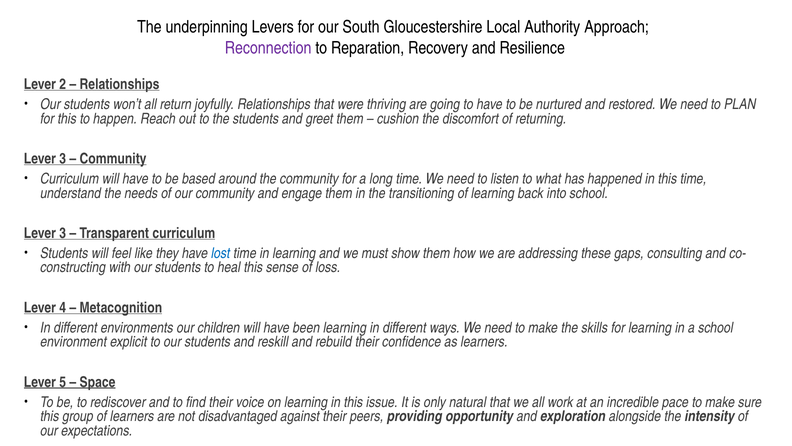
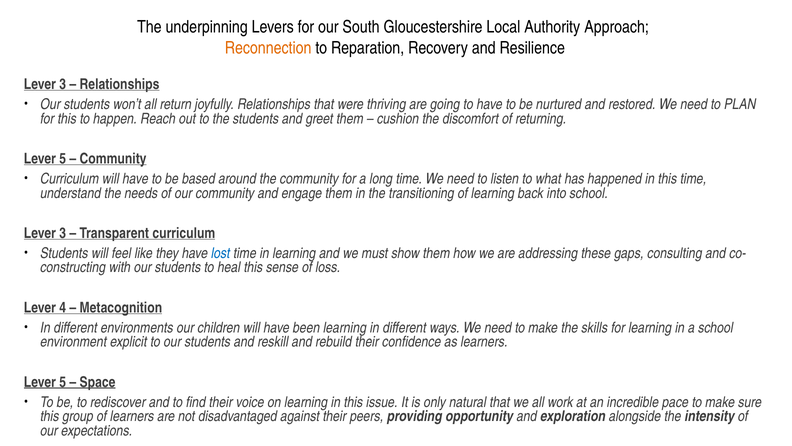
Reconnection colour: purple -> orange (268, 48)
2: 2 -> 3 (63, 84)
3: 3 -> 5 (63, 159)
